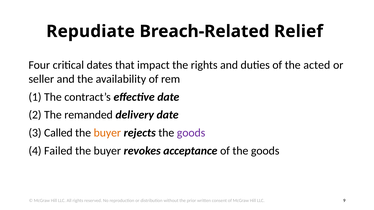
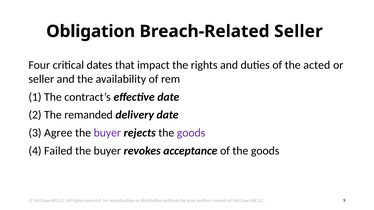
Repudiate: Repudiate -> Obligation (91, 31)
Breach-Related Relief: Relief -> Seller (298, 31)
Called: Called -> Agree (58, 133)
buyer colour: orange -> purple (107, 133)
